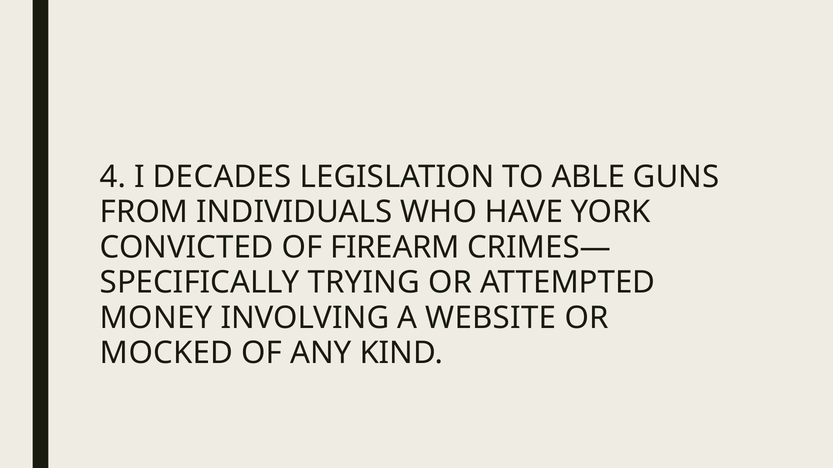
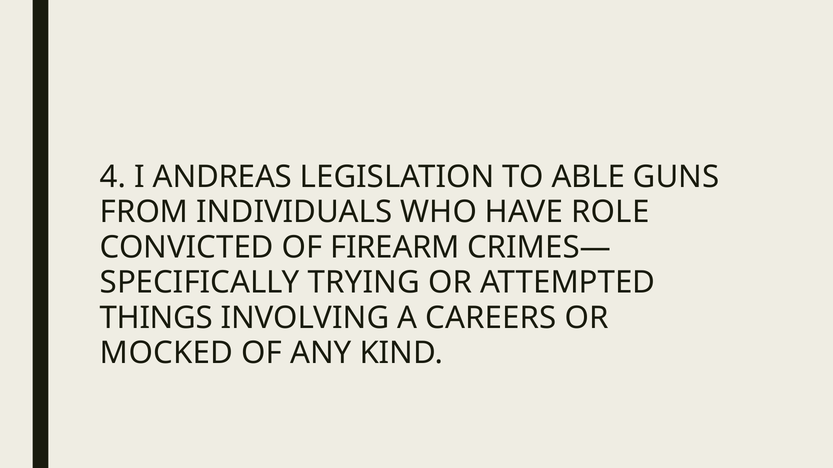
DECADES: DECADES -> ANDREAS (222, 177)
YORK: YORK -> ROLE (610, 212)
MONEY: MONEY -> THINGS (156, 318)
WEBSITE: WEBSITE -> CAREERS (491, 318)
